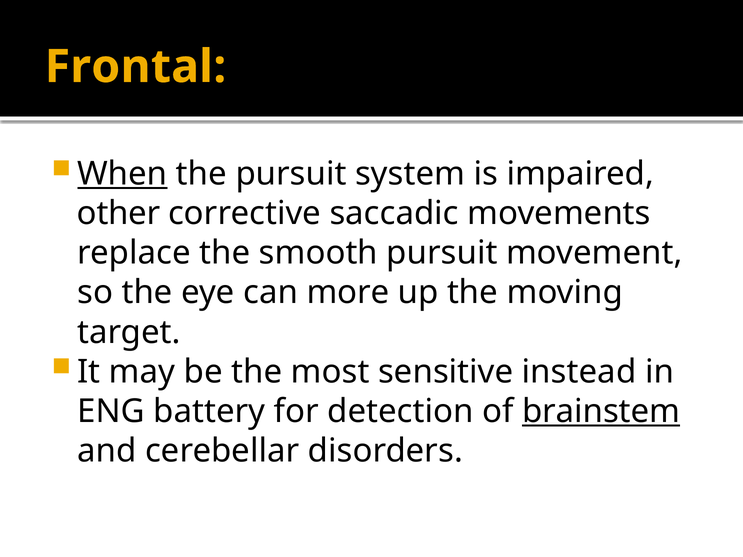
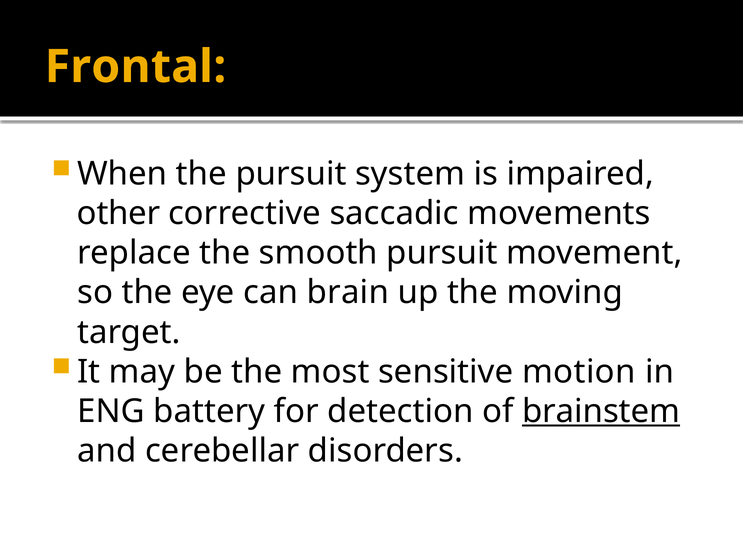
When underline: present -> none (122, 174)
more: more -> brain (348, 293)
instead: instead -> motion (579, 372)
